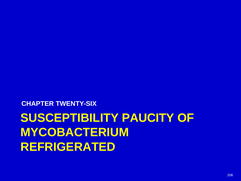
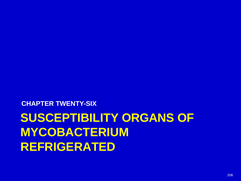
PAUCITY: PAUCITY -> ORGANS (148, 118)
